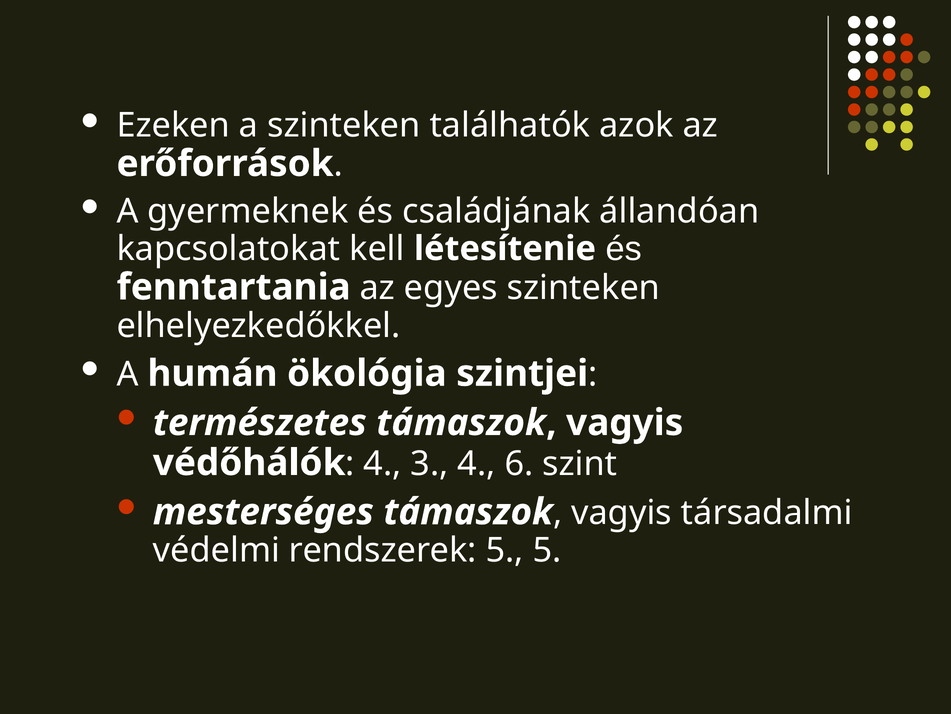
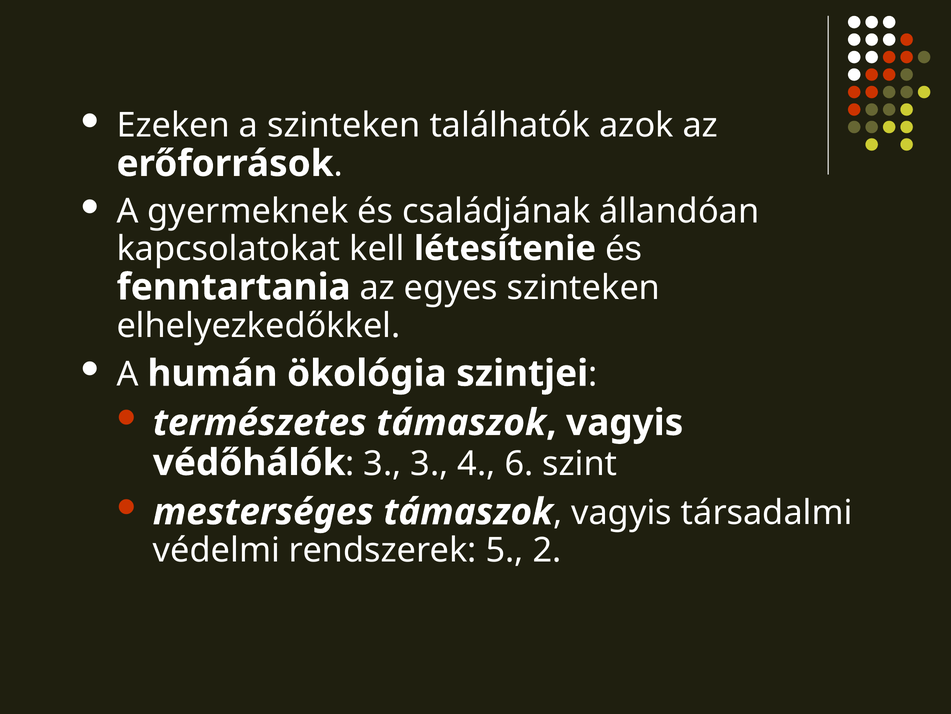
védőhálók 4: 4 -> 3 (382, 463)
5 5: 5 -> 2 (547, 550)
